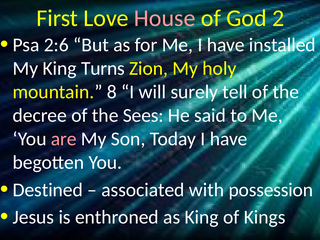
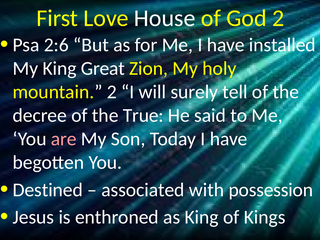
House colour: pink -> white (165, 18)
Turns: Turns -> Great (103, 68)
mountain 8: 8 -> 2 (112, 92)
Sees: Sees -> True (143, 115)
